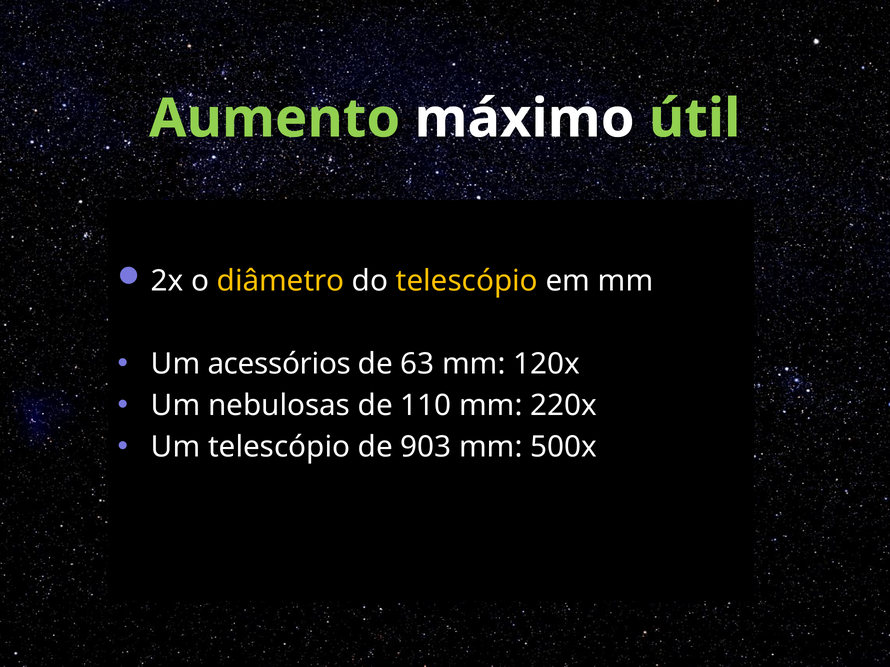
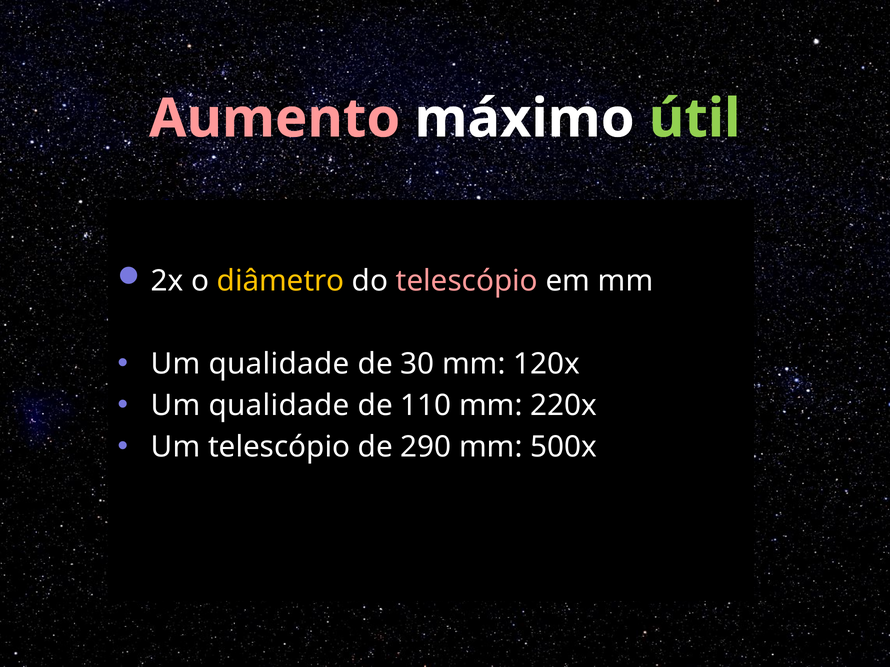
Aumento colour: light green -> pink (275, 119)
telescópio colour: yellow -> pink (467, 281)
acessórios: acessórios -> qualidade (279, 364)
63: 63 -> 30 (417, 364)
nebulosas: nebulosas -> qualidade (279, 406)
903: 903 -> 290 (426, 447)
